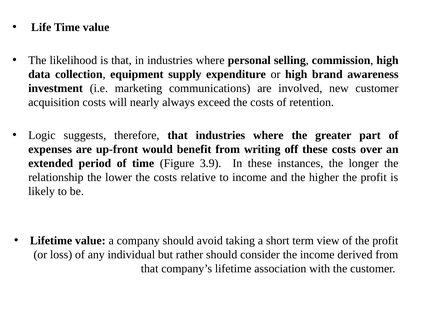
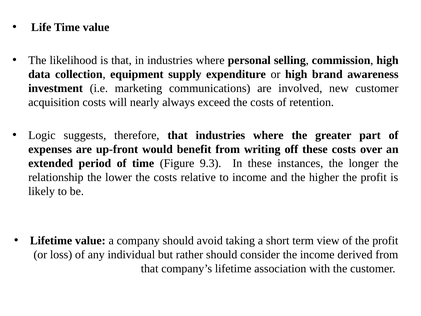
3.9: 3.9 -> 9.3 (211, 163)
